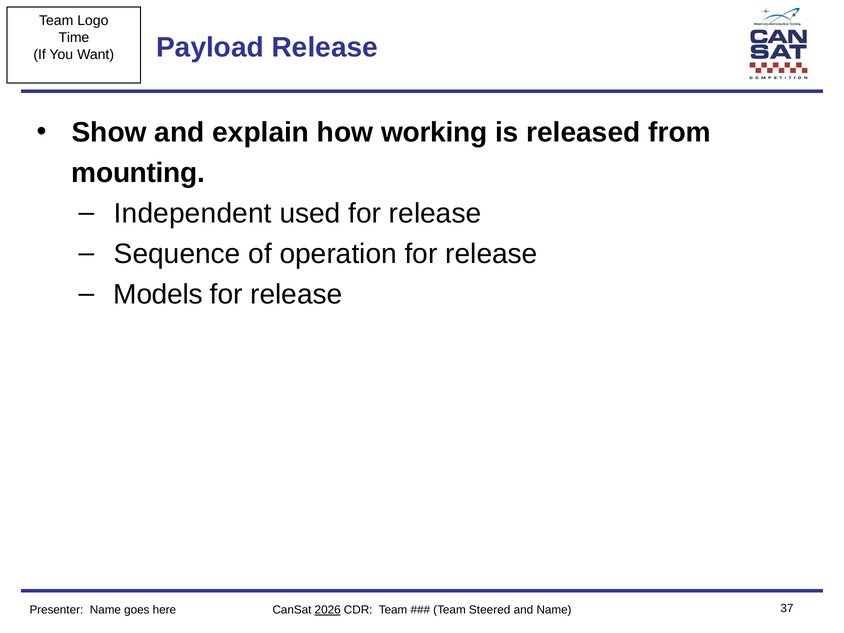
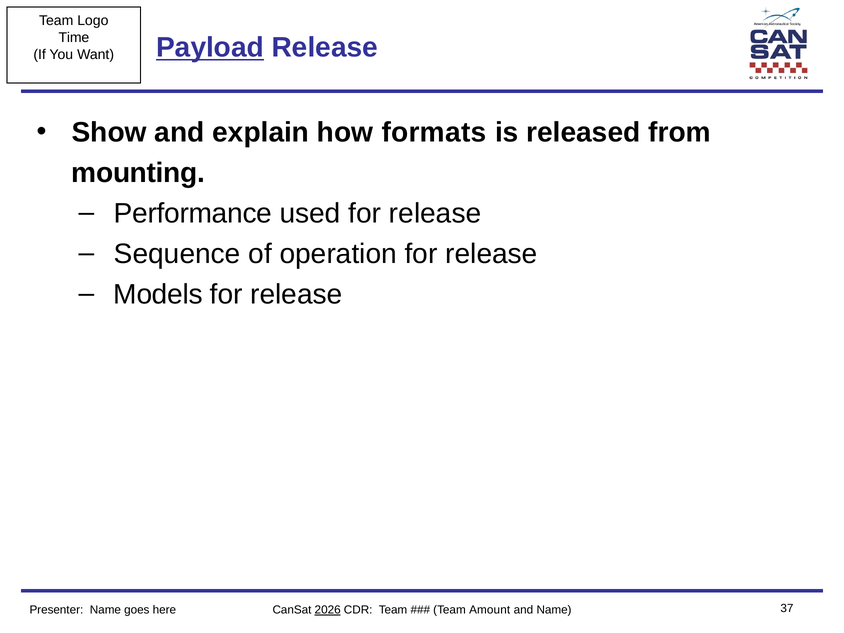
Payload underline: none -> present (210, 48)
working: working -> formats (434, 132)
Independent: Independent -> Performance (193, 214)
Steered: Steered -> Amount (490, 610)
